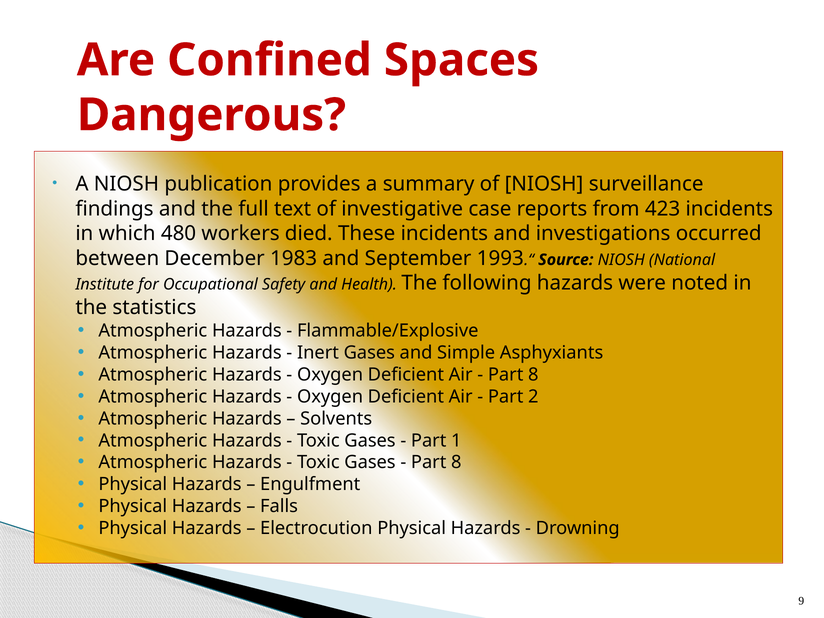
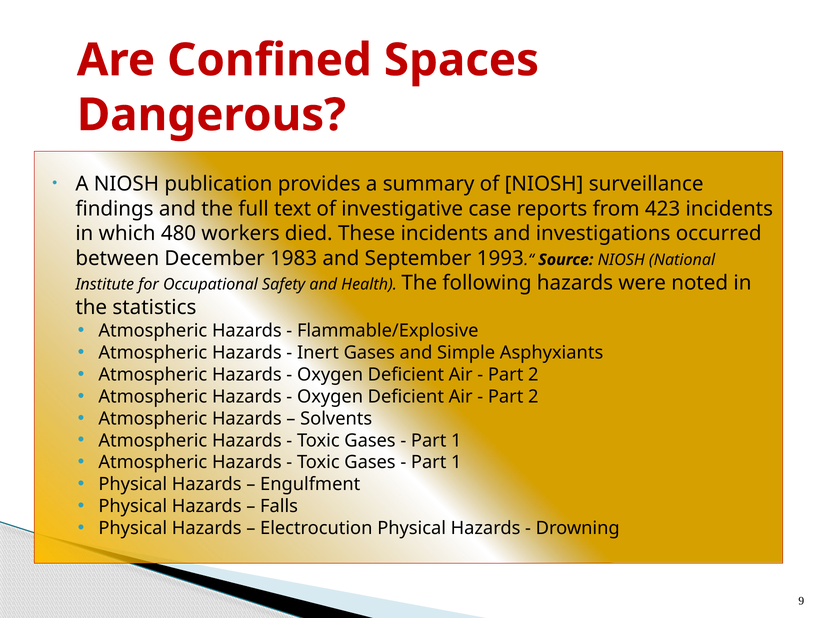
8: 8 -> 2 (533, 375)
8: 8 -> 1 (456, 462)
